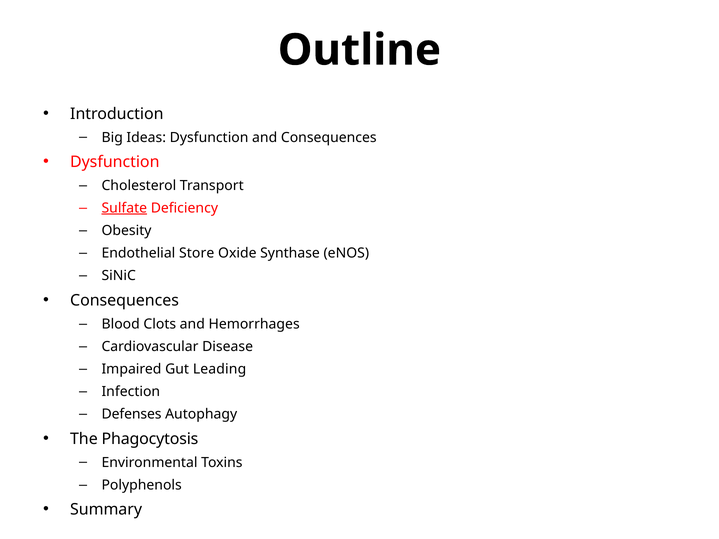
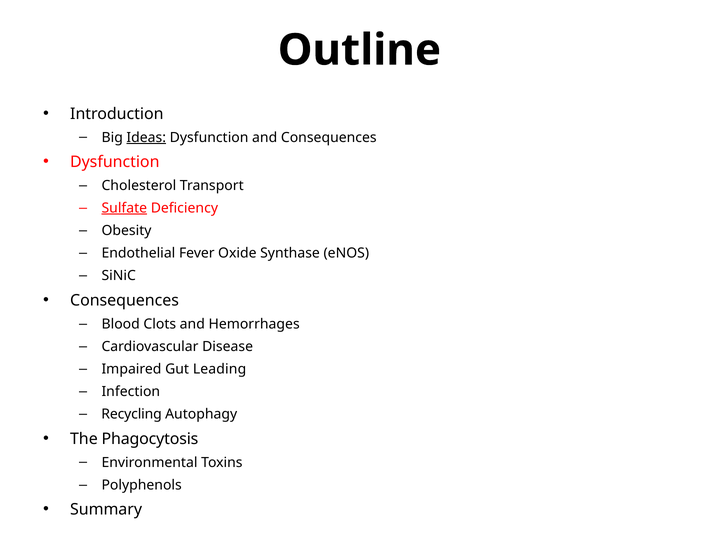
Ideas underline: none -> present (146, 137)
Store: Store -> Fever (197, 253)
Defenses: Defenses -> Recycling (132, 414)
